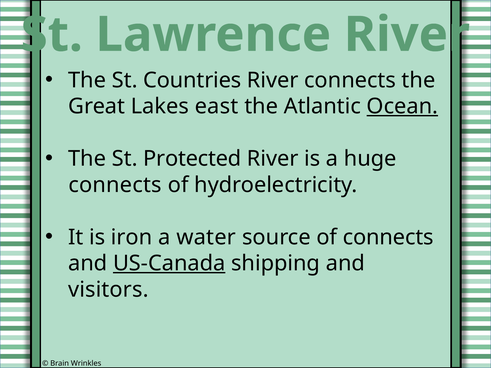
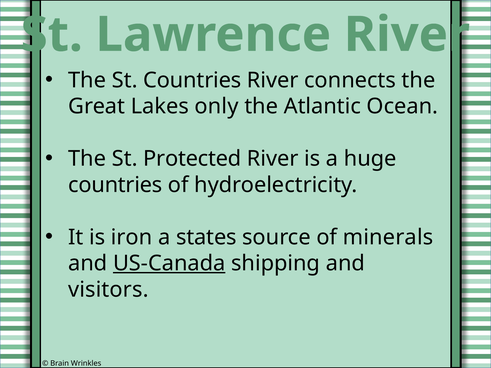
east: east -> only (217, 106)
Ocean underline: present -> none (402, 106)
connects: connects -> countries (115, 185)
water: water -> states (206, 237)
of connects: connects -> minerals (388, 237)
